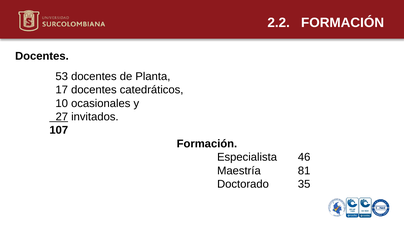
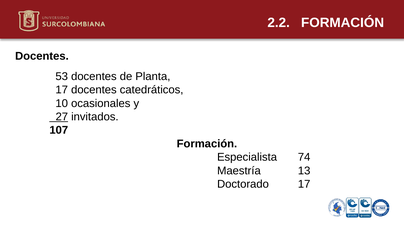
46: 46 -> 74 (304, 157)
81: 81 -> 13 (304, 171)
Doctorado 35: 35 -> 17 (304, 184)
